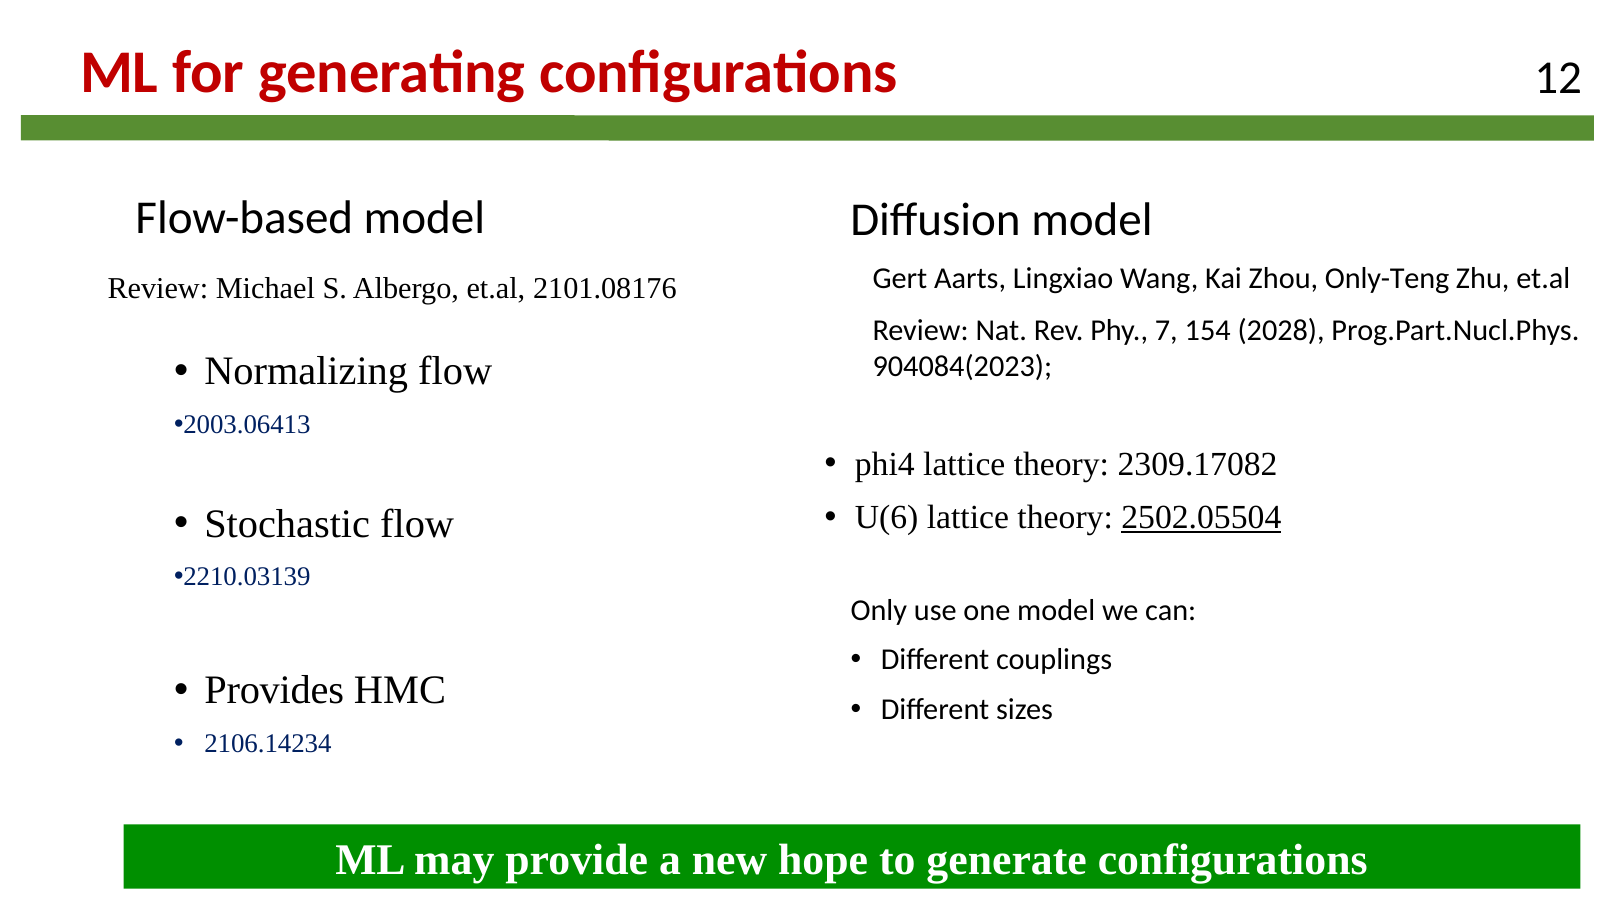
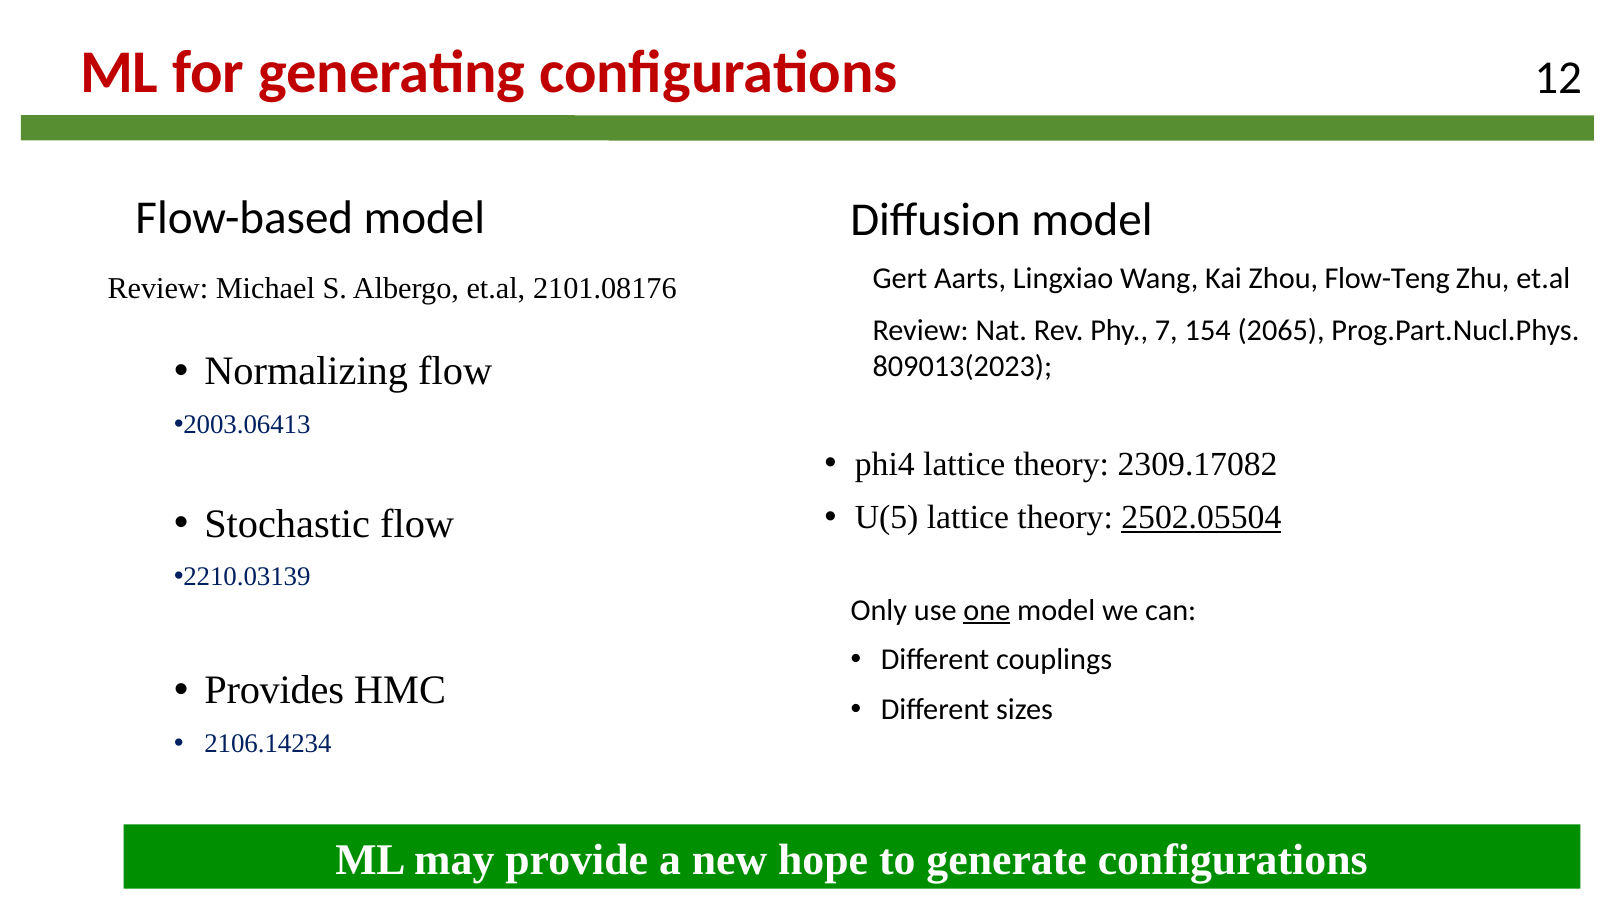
Only-Teng: Only-Teng -> Flow-Teng (1387, 278)
2028: 2028 -> 2065 (1281, 330)
904084(2023: 904084(2023 -> 809013(2023 (962, 366)
U(6: U(6 -> U(5 (887, 517)
one underline: none -> present (987, 610)
